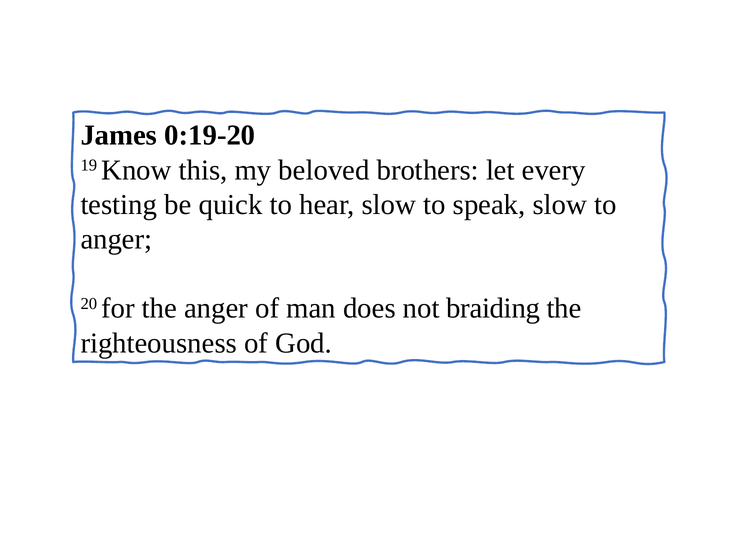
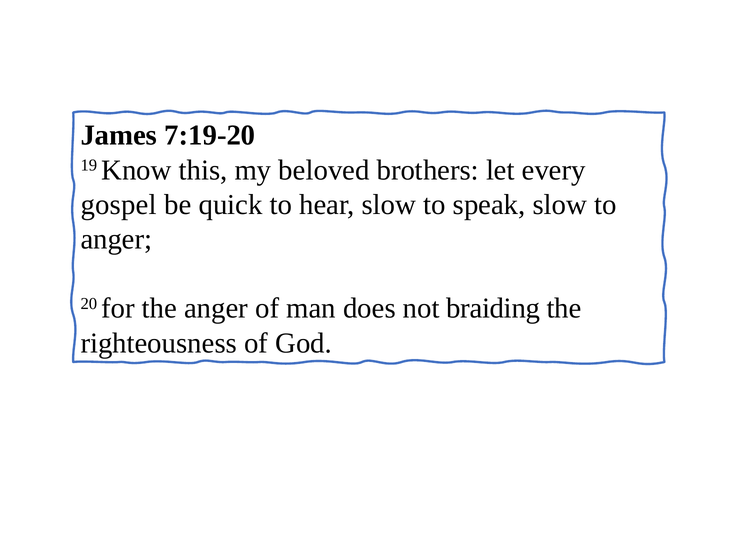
0:19-20: 0:19-20 -> 7:19-20 (210, 135)
testing: testing -> gospel (119, 205)
